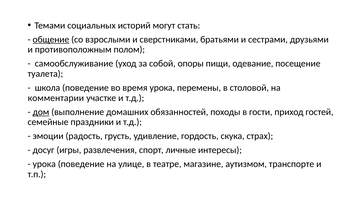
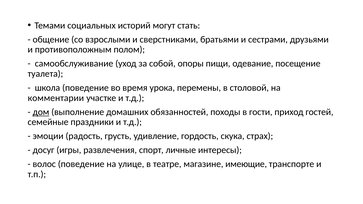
общение underline: present -> none (51, 39)
урока: урока -> волос (44, 164)
аутизмом: аутизмом -> имеющие (246, 164)
